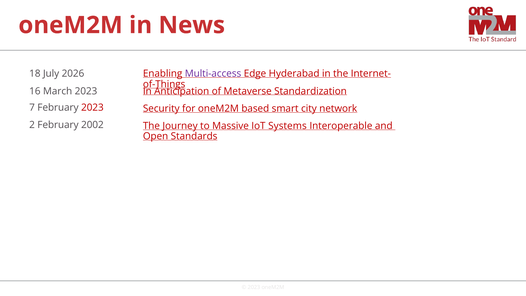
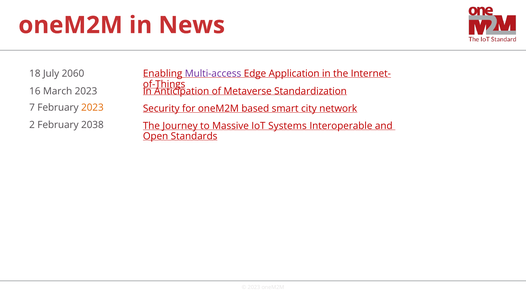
2026: 2026 -> 2060 (73, 74)
Hyderabad: Hyderabad -> Application (294, 74)
2023 colour: red -> orange (92, 108)
2002: 2002 -> 2038 (92, 125)
